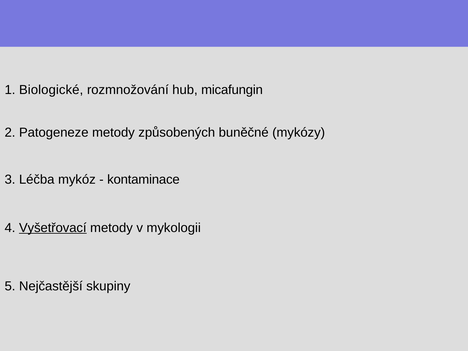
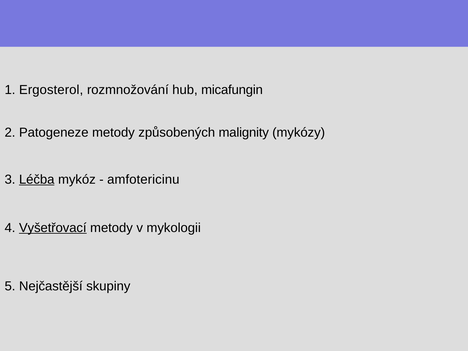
Biologické: Biologické -> Ergosterol (51, 90)
buněčné: buněčné -> malignity (244, 133)
Léčba underline: none -> present (37, 179)
kontaminace: kontaminace -> amfotericinu (143, 179)
